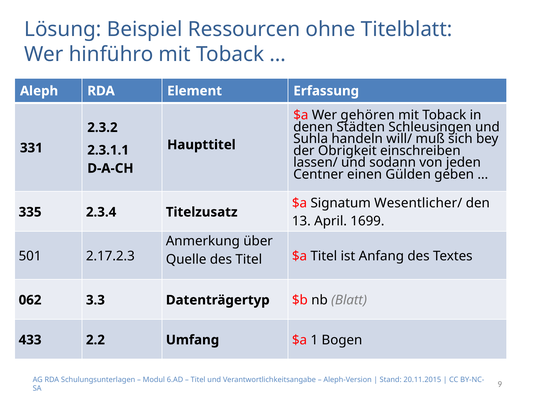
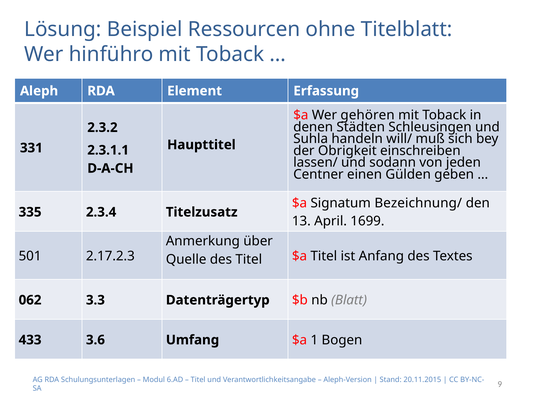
Wesentlicher/: Wesentlicher/ -> Bezeichnung/ (418, 203)
2.2: 2.2 -> 3.6 (95, 339)
